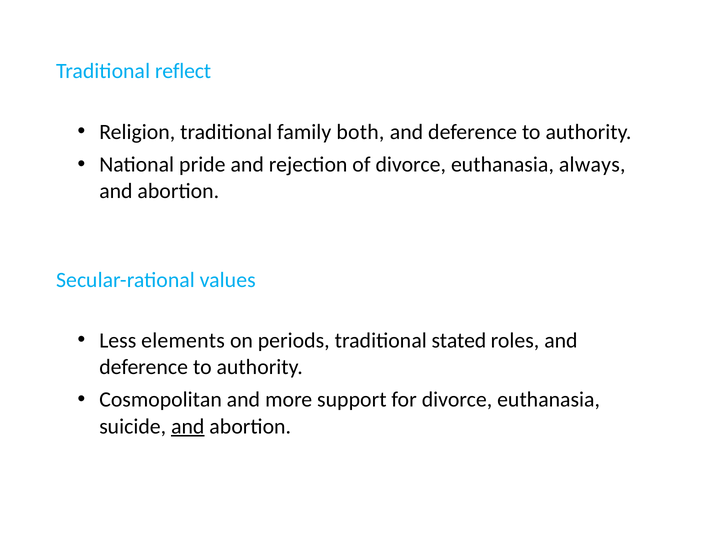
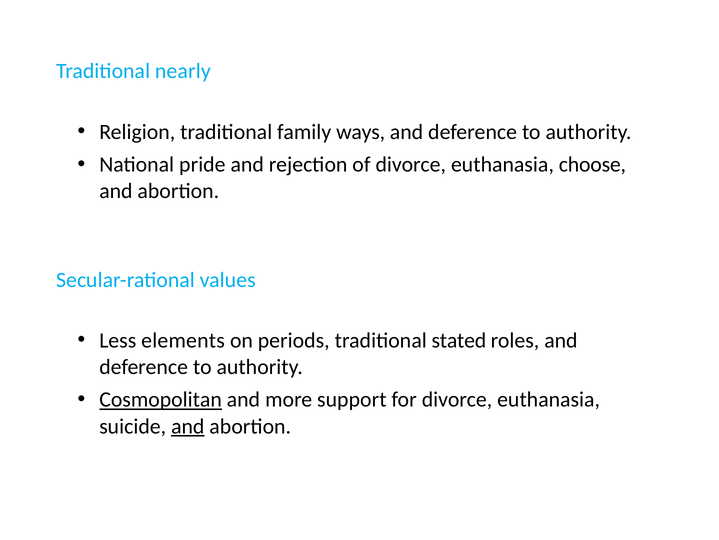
reflect: reflect -> nearly (183, 71)
both: both -> ways (361, 132)
always: always -> choose (592, 165)
Cosmopolitan underline: none -> present (161, 400)
